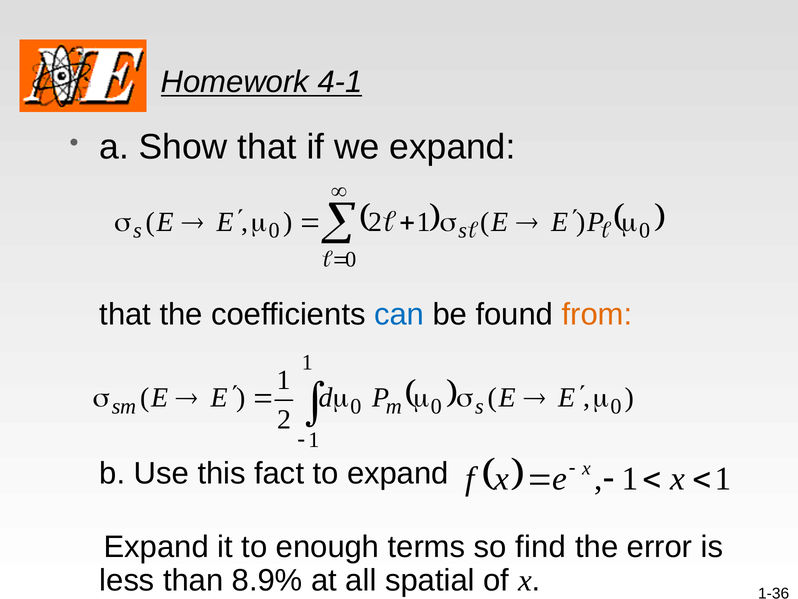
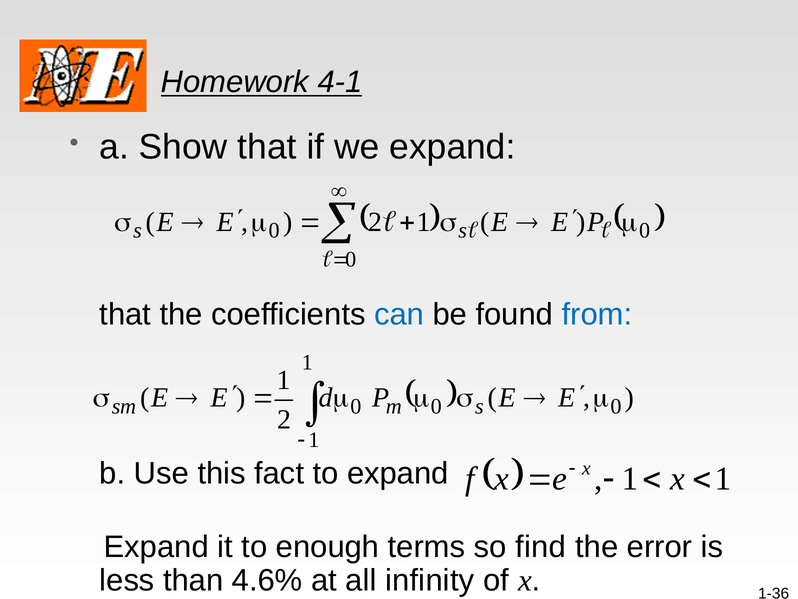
from colour: orange -> blue (597, 314)
8.9%: 8.9% -> 4.6% (267, 580)
spatial: spatial -> infinity (430, 580)
